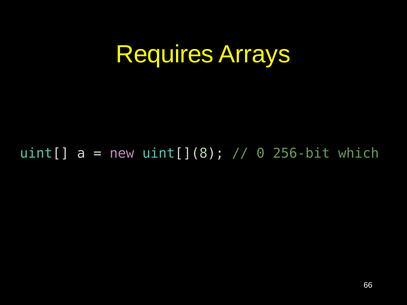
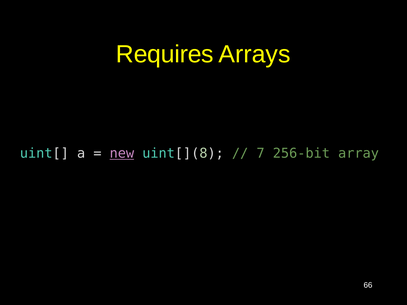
new underline: none -> present (122, 154)
0: 0 -> 7 (261, 154)
which: which -> array (359, 154)
